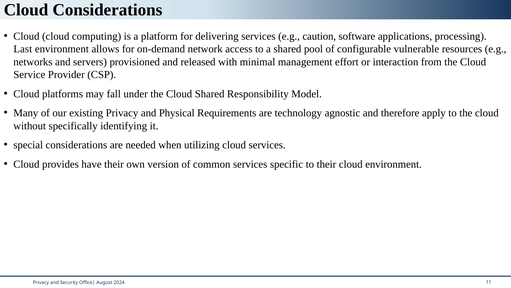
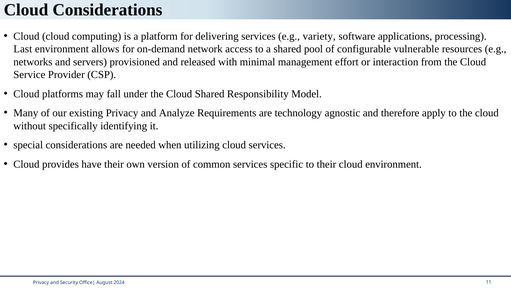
caution: caution -> variety (319, 36)
Physical: Physical -> Analyze (177, 113)
